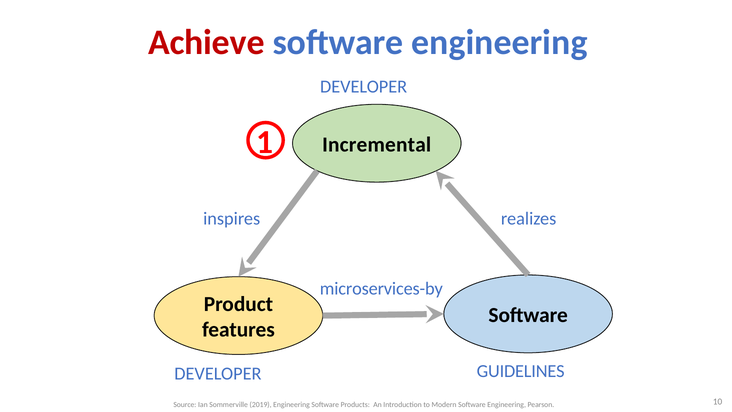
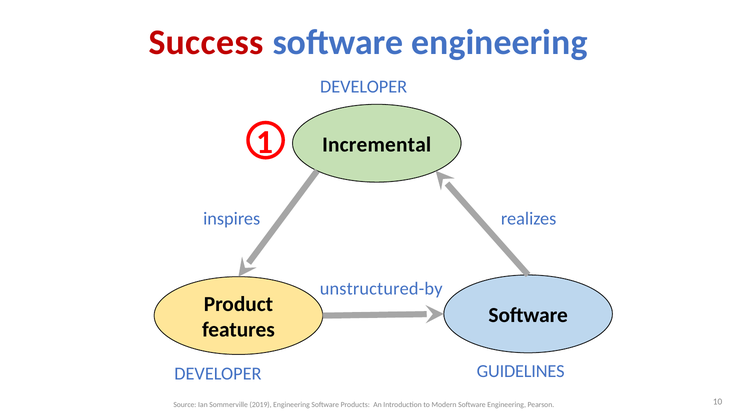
Achieve: Achieve -> Success (206, 42)
microservices-by: microservices-by -> unstructured-by (381, 289)
